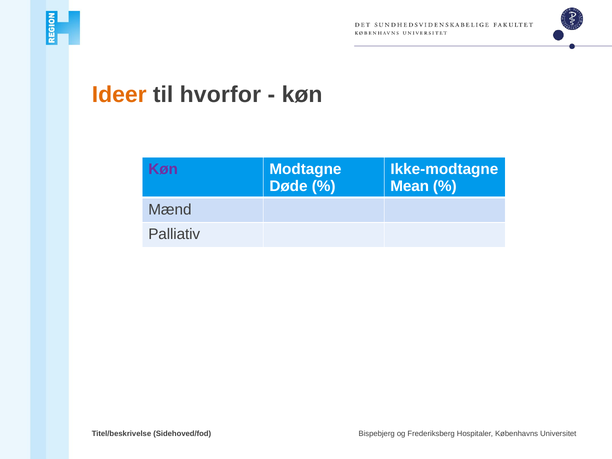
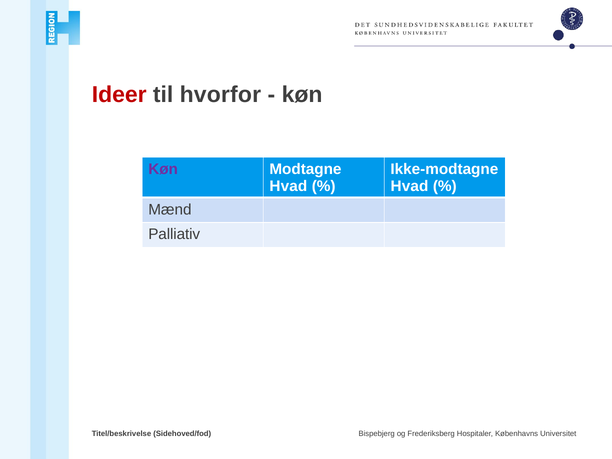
Ideer colour: orange -> red (119, 95)
Døde: Døde -> Hvad (288, 186)
Mean: Mean -> Hvad (410, 186)
